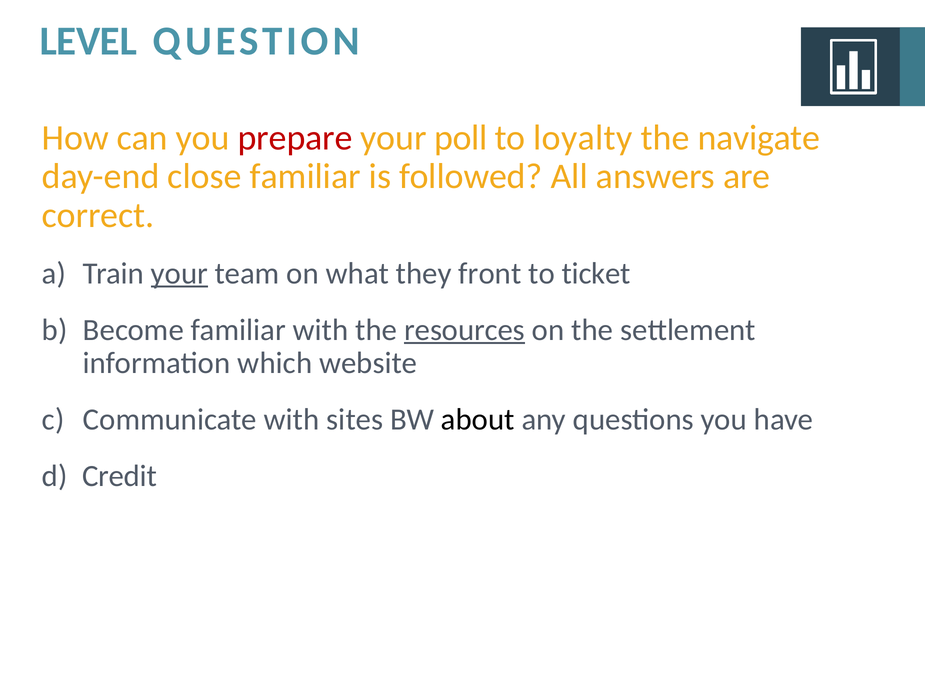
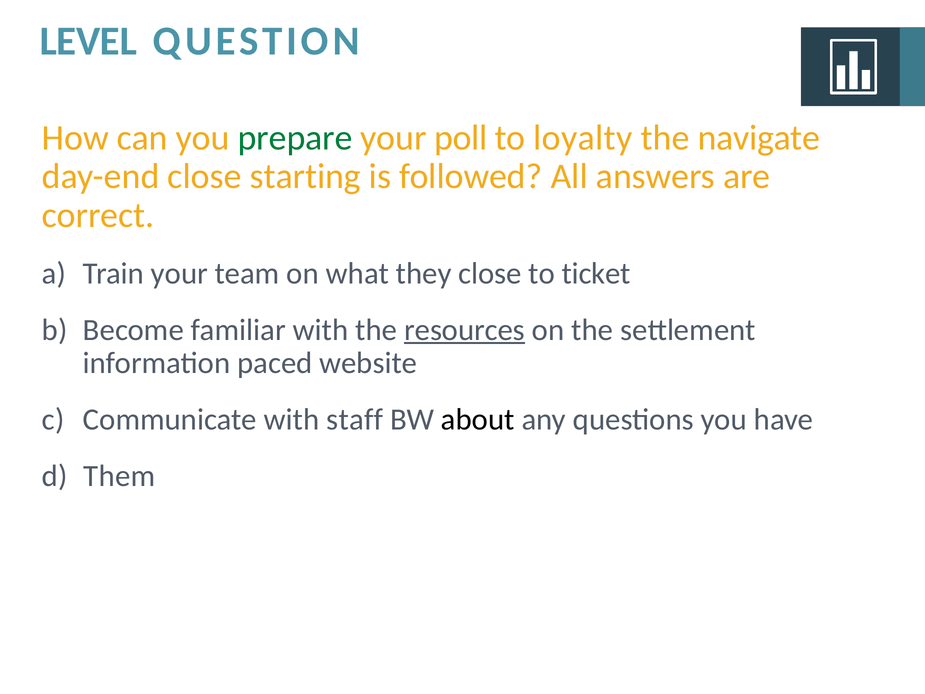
prepare colour: red -> green (295, 138)
close familiar: familiar -> starting (305, 176)
your underline: present -> none (179, 273)
they front: front -> close (490, 273)
which: which -> paced (275, 363)
sites: sites -> staff (355, 419)
Credit: Credit -> Them (119, 476)
